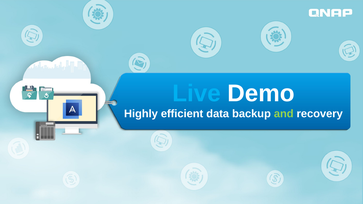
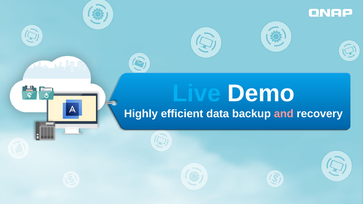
and colour: light green -> pink (284, 114)
